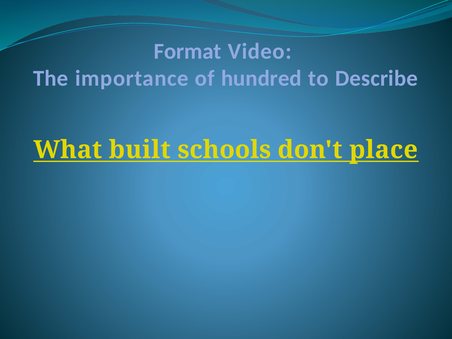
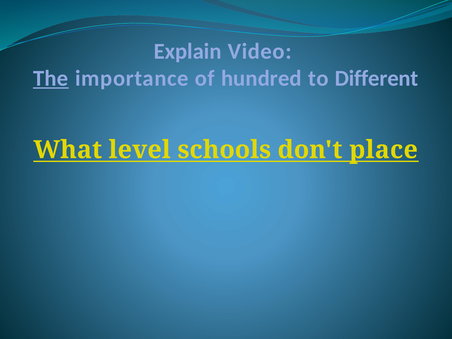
Format: Format -> Explain (188, 51)
The underline: none -> present (51, 78)
Describe: Describe -> Different (377, 78)
built: built -> level (140, 150)
